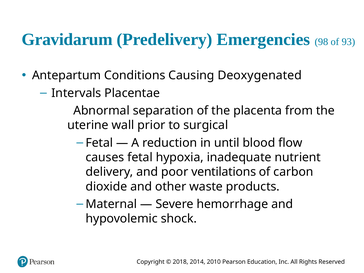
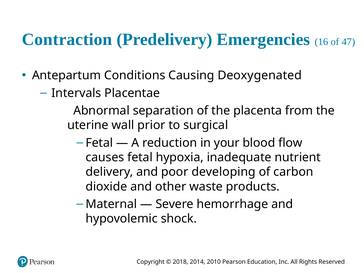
Gravidarum: Gravidarum -> Contraction (67, 39)
98: 98 -> 16 (321, 42)
93: 93 -> 47 (348, 42)
until: until -> your (227, 143)
ventilations: ventilations -> developing (224, 172)
